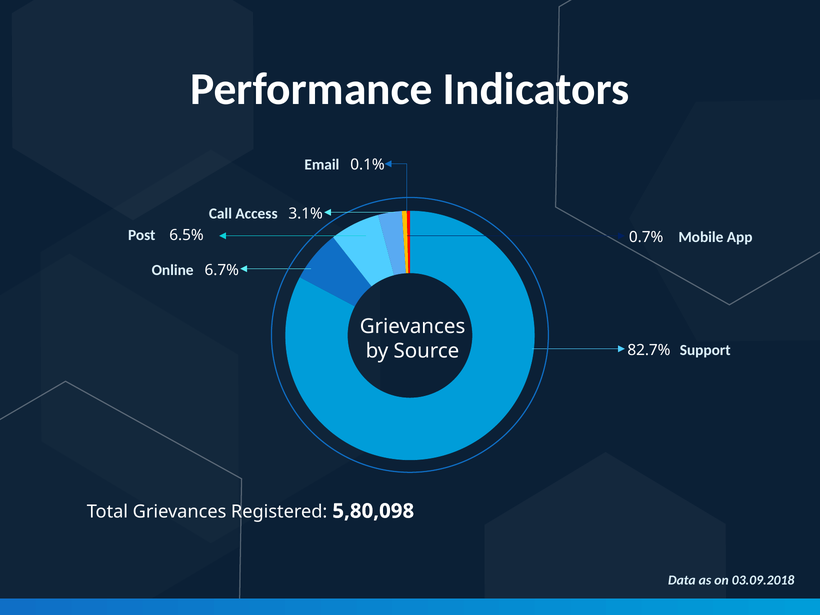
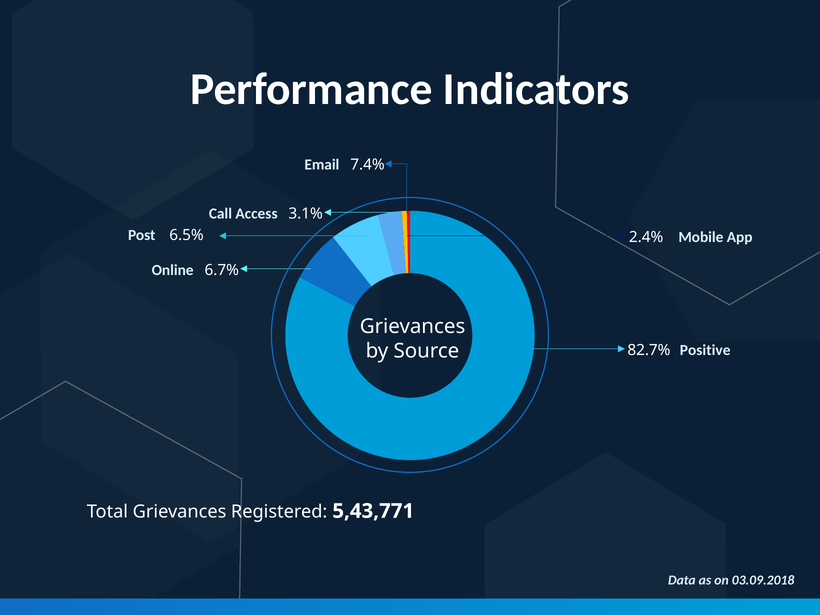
0.1%: 0.1% -> 7.4% (368, 165)
0.7%: 0.7% -> 2.4% (646, 237)
Support: Support -> Positive (705, 350)
5,80,098: 5,80,098 -> 5,43,771 (373, 511)
